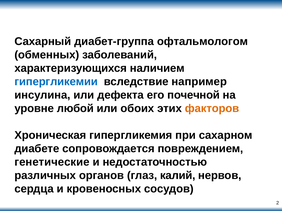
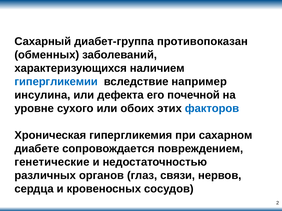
офтальмологом: офтальмологом -> противопоказан (202, 41)
любой: любой -> сухого (75, 109)
факторов colour: orange -> blue (212, 109)
калий: калий -> связи (178, 176)
